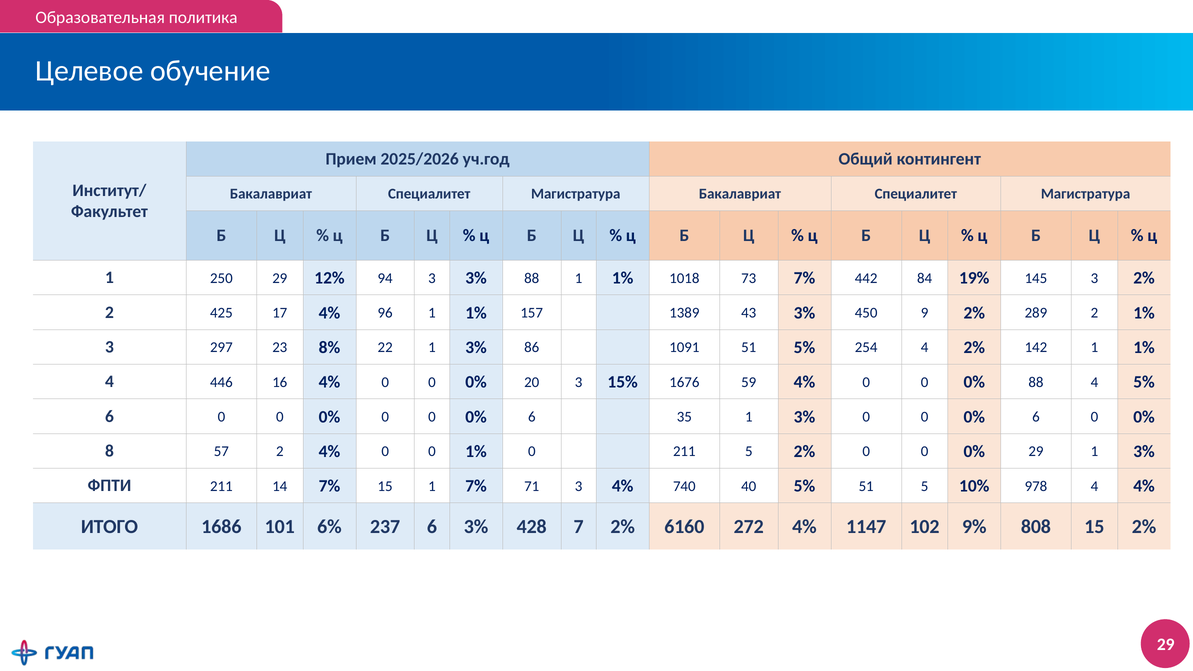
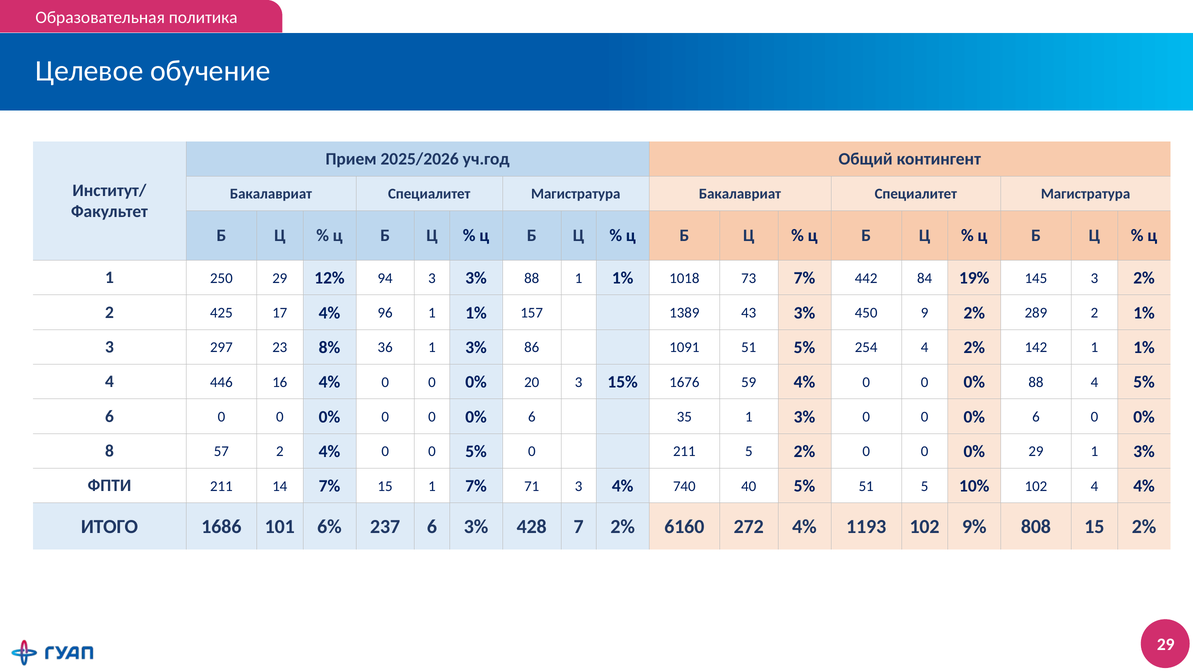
22: 22 -> 36 (385, 347)
0 1%: 1% -> 5% (476, 452)
10% 978: 978 -> 102 (1036, 486)
1147: 1147 -> 1193 (866, 527)
